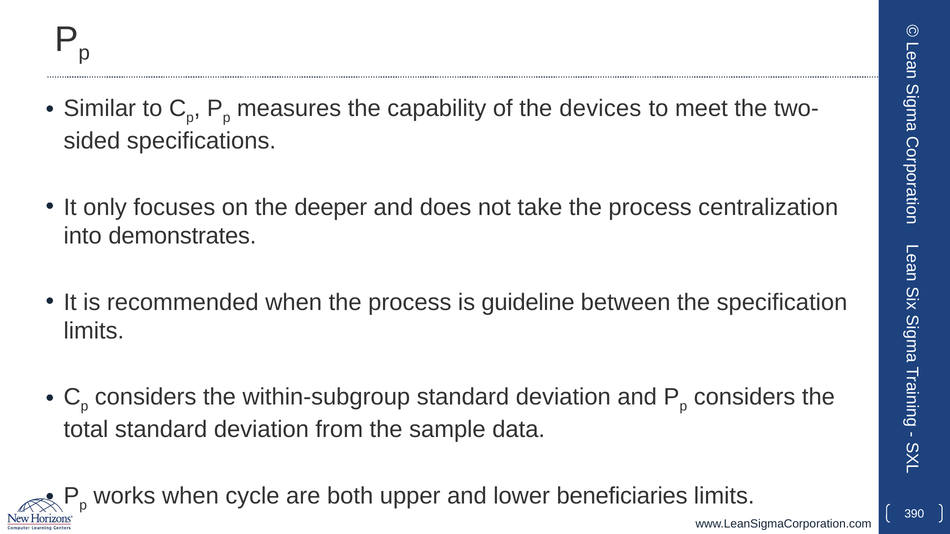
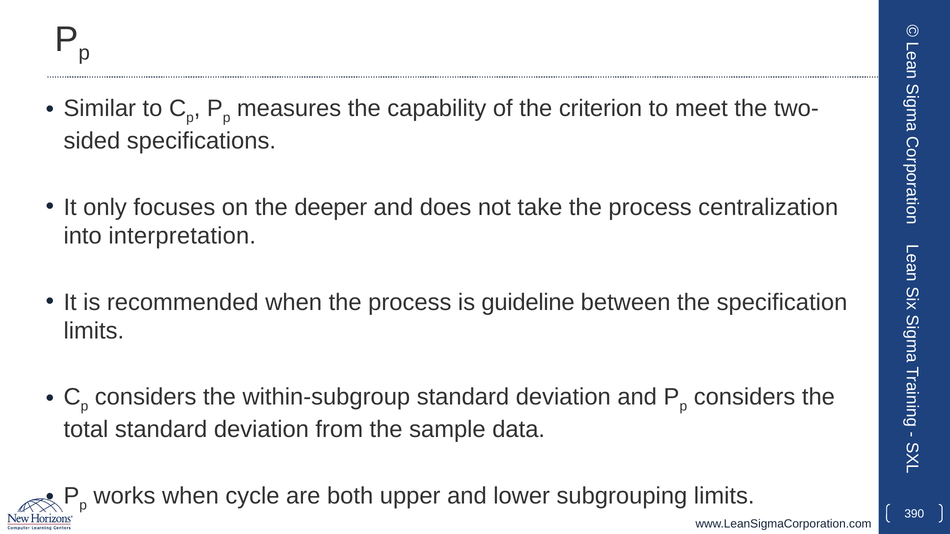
devices: devices -> criterion (601, 109)
demonstrates: demonstrates -> interpretation (182, 236)
beneficiaries: beneficiaries -> subgrouping (622, 496)
